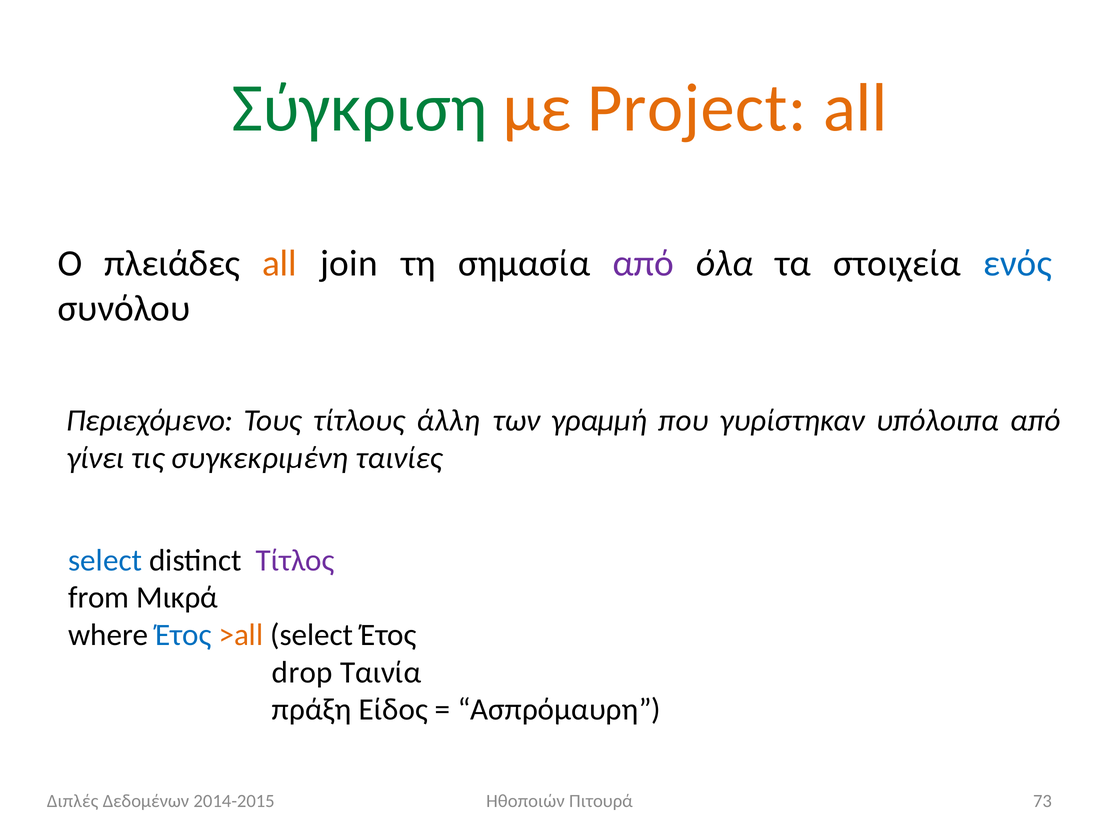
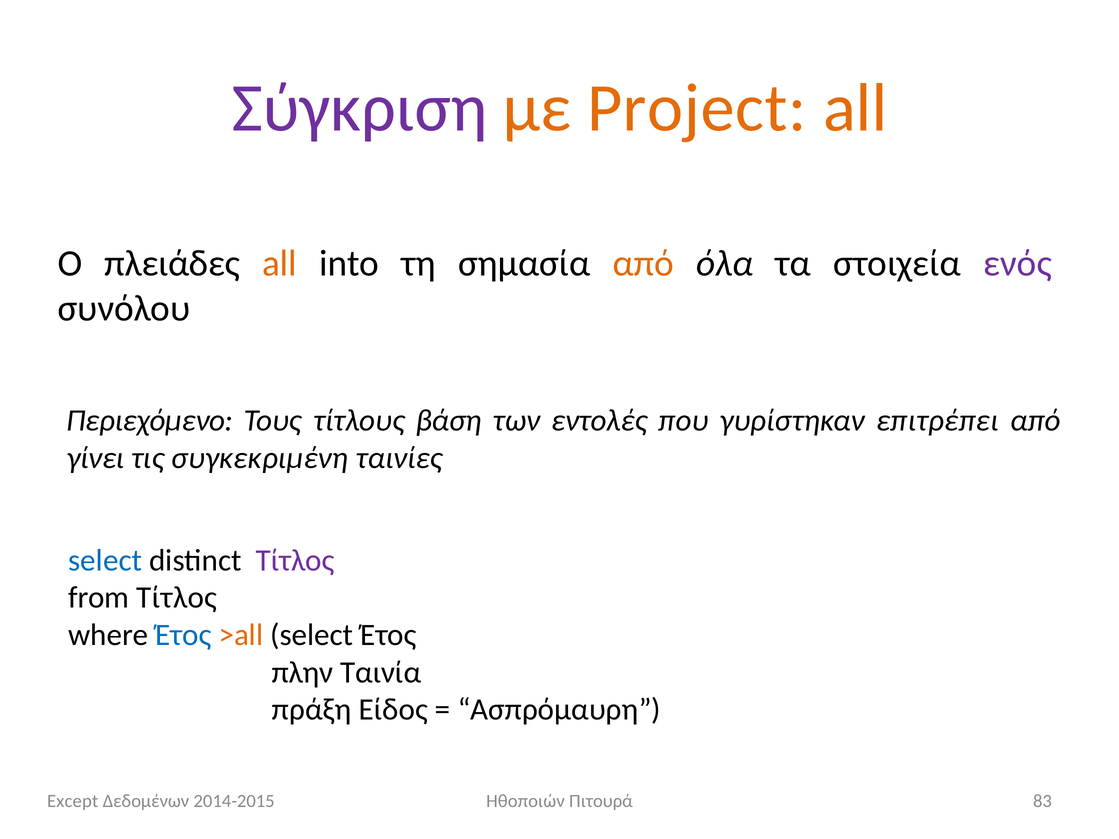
Σύγκριση colour: green -> purple (360, 108)
join: join -> into (349, 264)
από colour: purple -> orange (643, 264)
ενός colour: blue -> purple (1017, 264)
άλλη: άλλη -> βάση (449, 421)
γραμμή: γραμμή -> εντολές (599, 421)
υπόλοιπα: υπόλοιπα -> επιτρέπει (937, 421)
from Μικρά: Μικρά -> Τίτλος (177, 598)
drop: drop -> πλην (303, 673)
Διπλές: Διπλές -> Except (73, 801)
73: 73 -> 83 (1042, 801)
